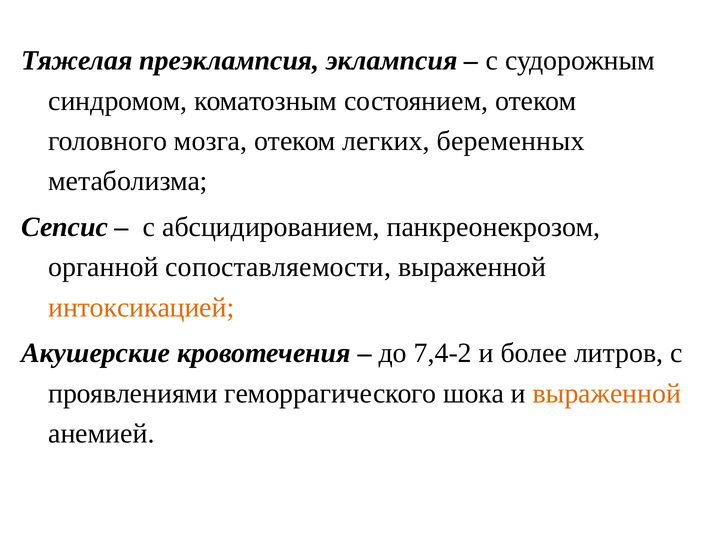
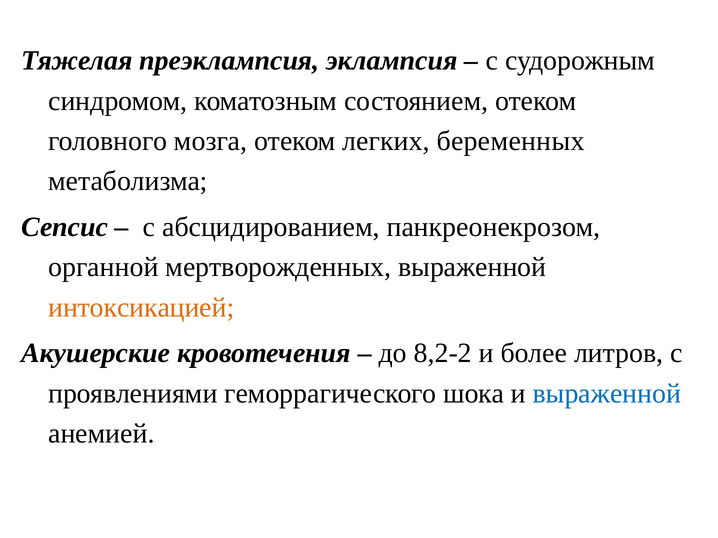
сопоставляемости: сопоставляемости -> мертворожденных (278, 267)
7,4-2: 7,4-2 -> 8,2-2 (443, 354)
выраженной colour: orange -> blue (607, 394)
